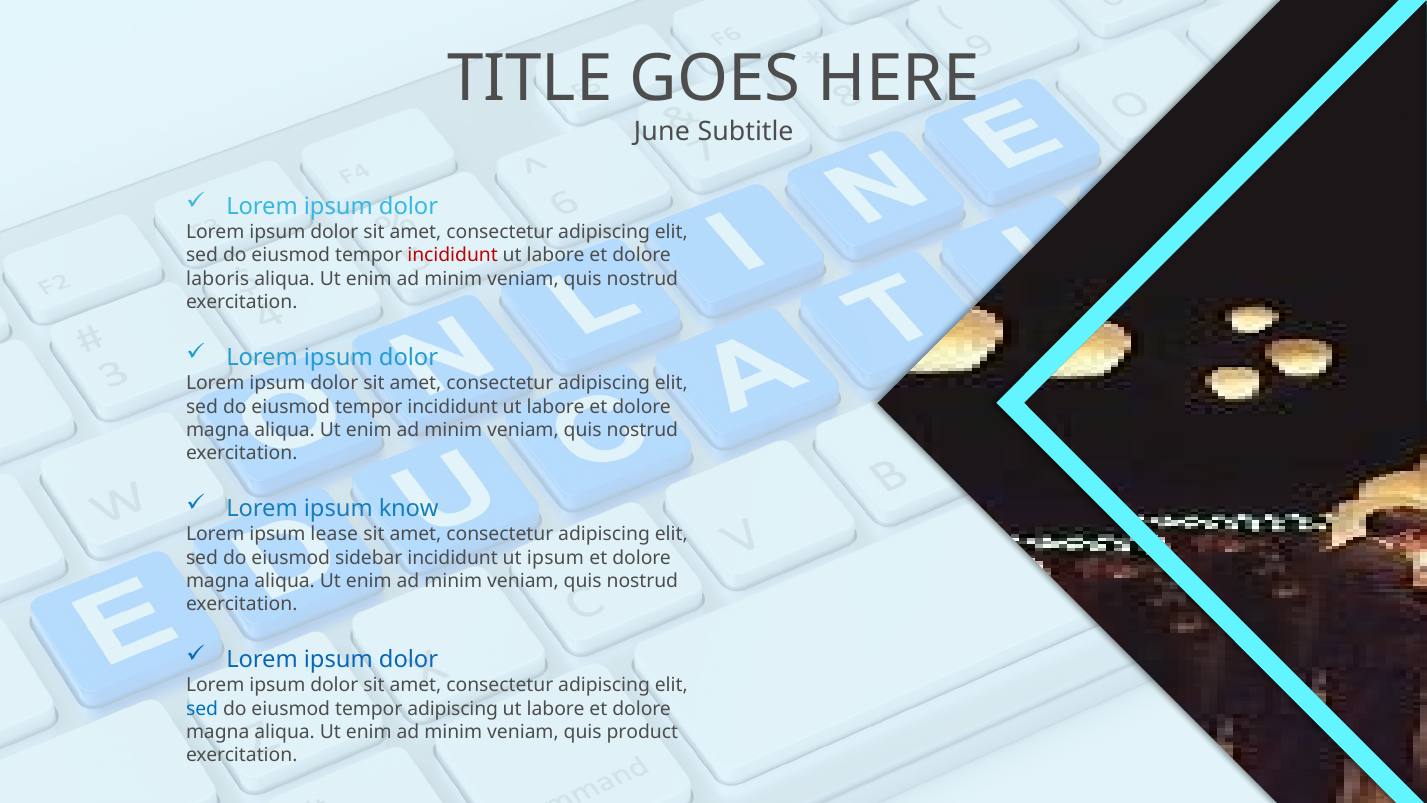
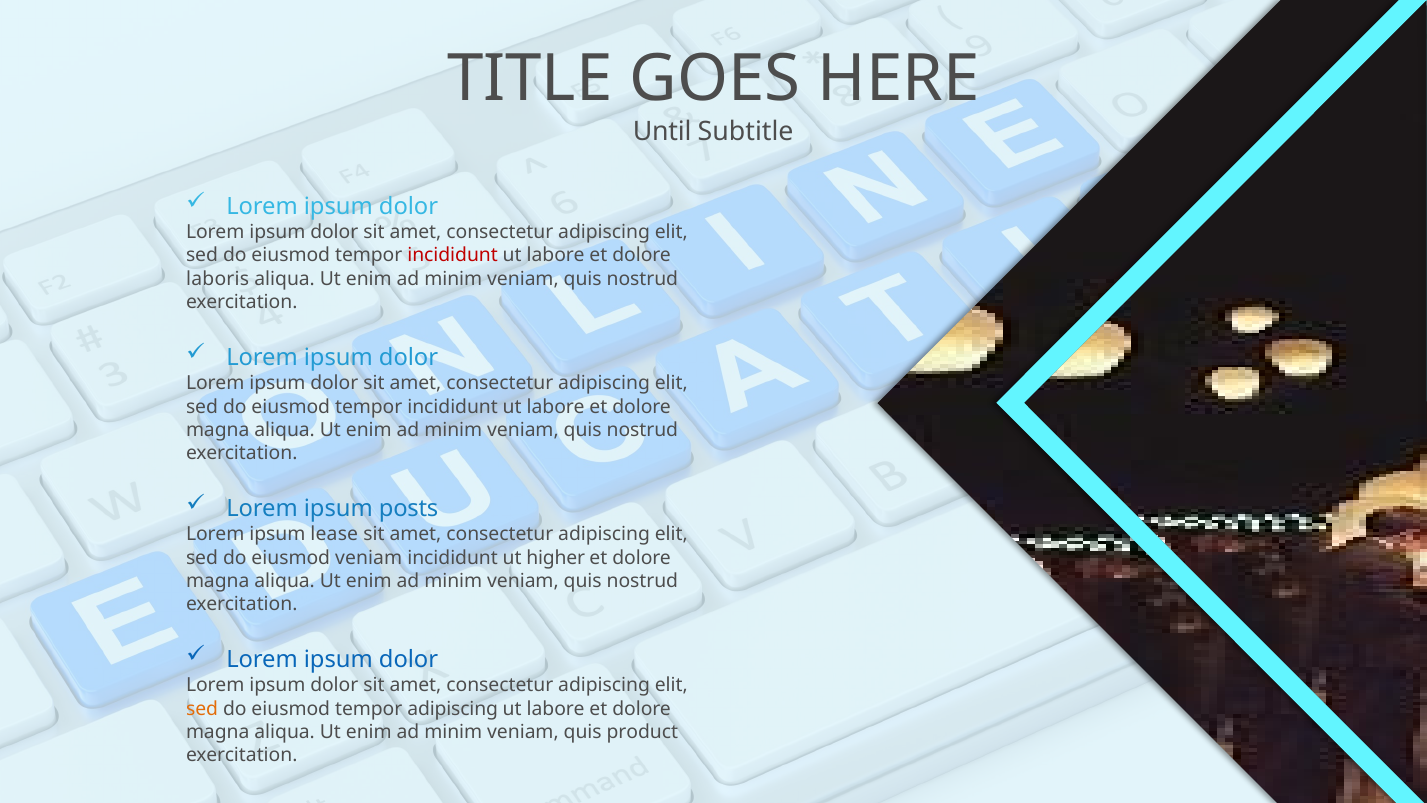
June: June -> Until (662, 132)
know: know -> posts (409, 509)
eiusmod sidebar: sidebar -> veniam (369, 558)
ut ipsum: ipsum -> higher (556, 558)
sed colour: blue -> orange (202, 709)
